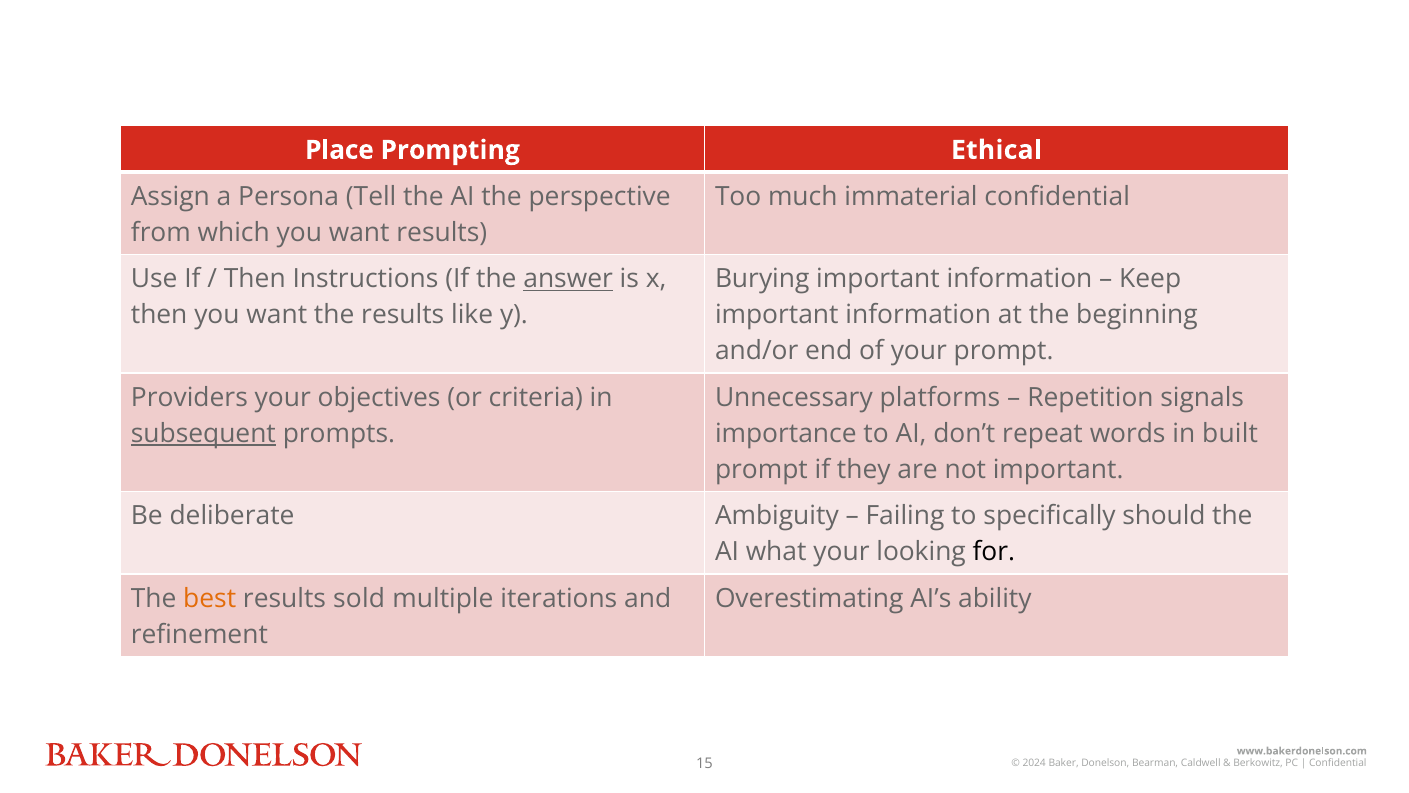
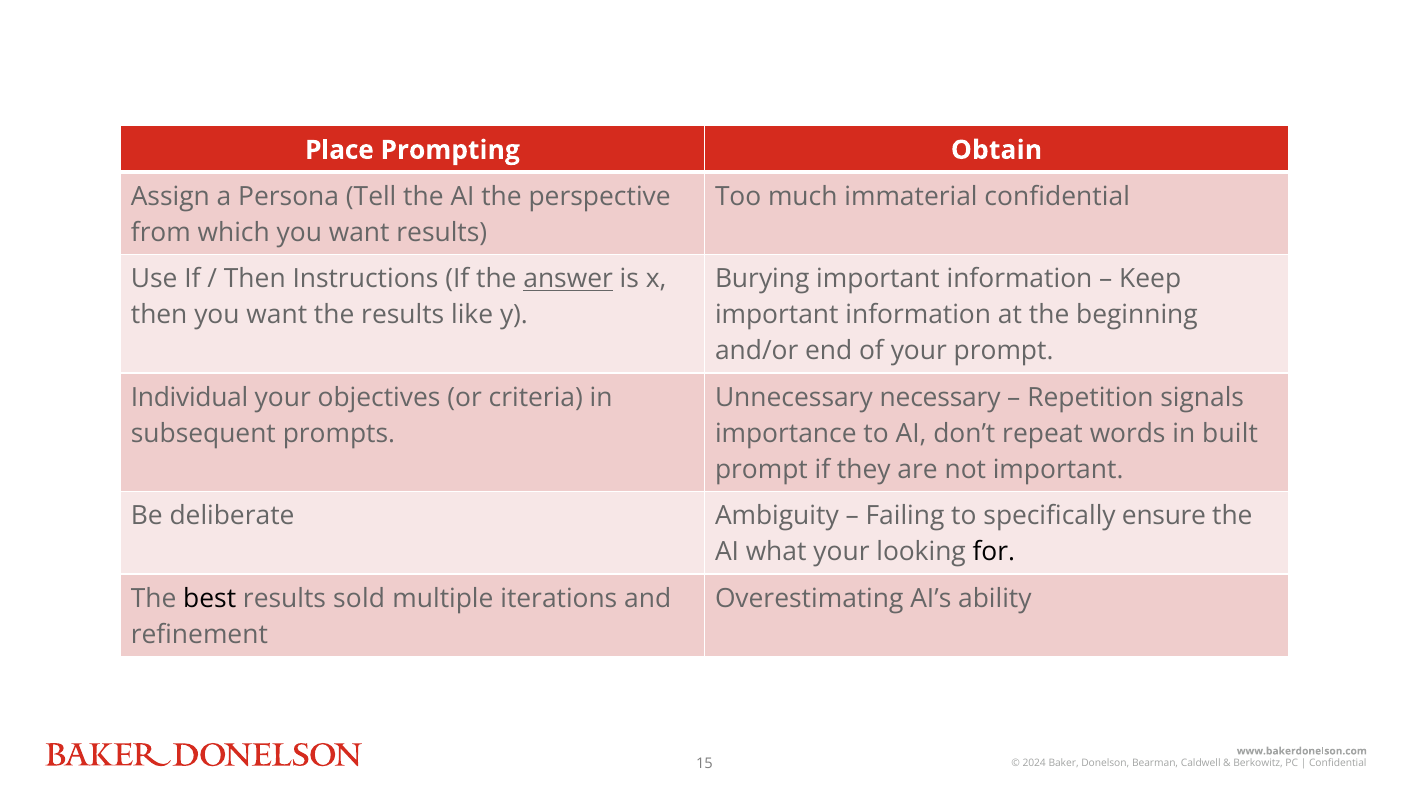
Ethical: Ethical -> Obtain (997, 150)
Providers: Providers -> Individual (190, 397)
platforms: platforms -> necessary (940, 397)
subsequent underline: present -> none (203, 433)
should: should -> ensure (1164, 516)
best colour: orange -> black (210, 598)
